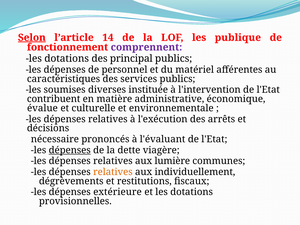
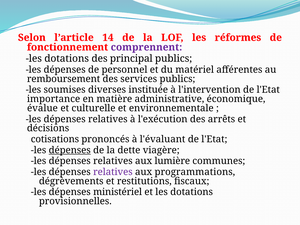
Selon underline: present -> none (32, 38)
publique: publique -> réformes (238, 38)
caractéristiques: caractéristiques -> remboursement (64, 79)
contribuent: contribuent -> importance (54, 99)
nécessaire: nécessaire -> cotisations (55, 139)
relatives colour: orange -> purple (113, 172)
individuellement: individuellement -> programmations (195, 172)
extérieure: extérieure -> ministériel (118, 192)
